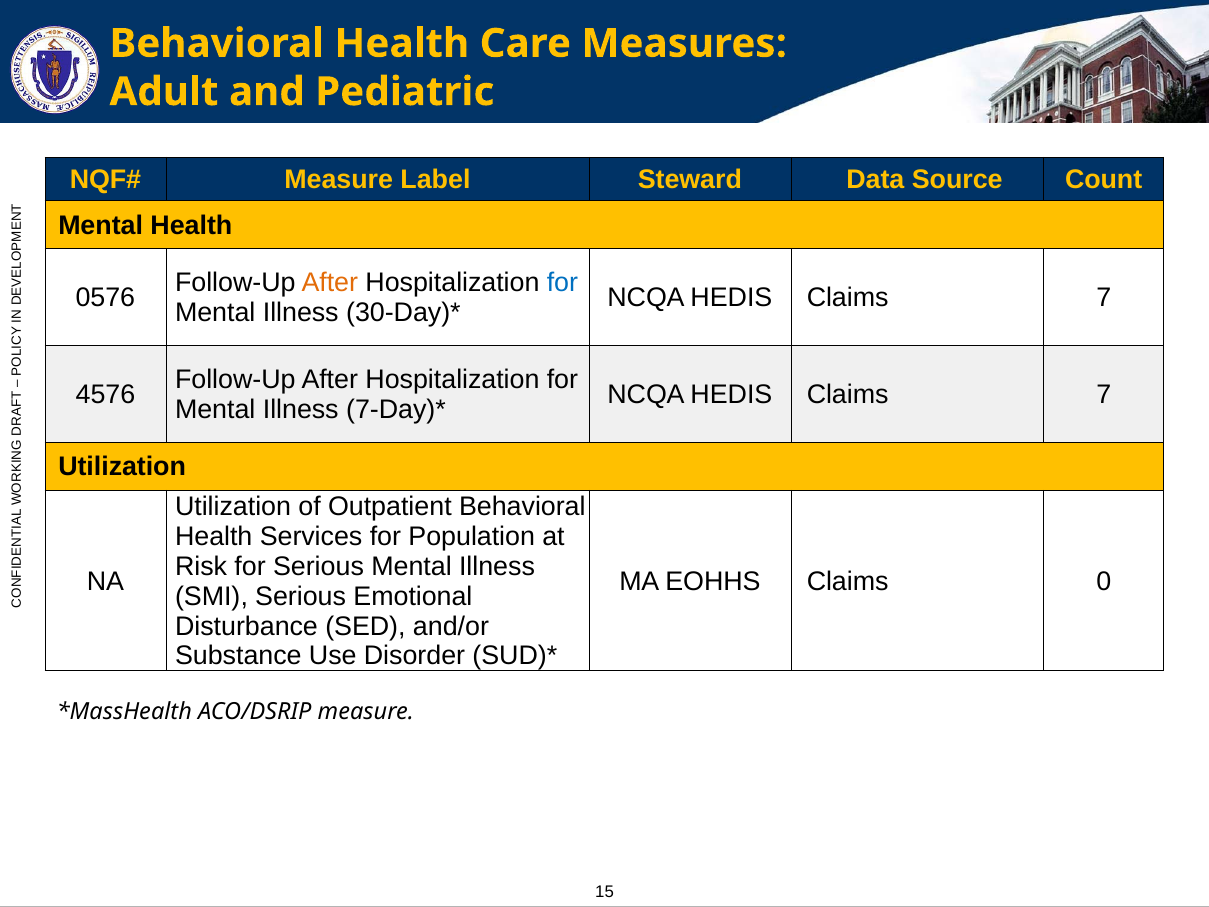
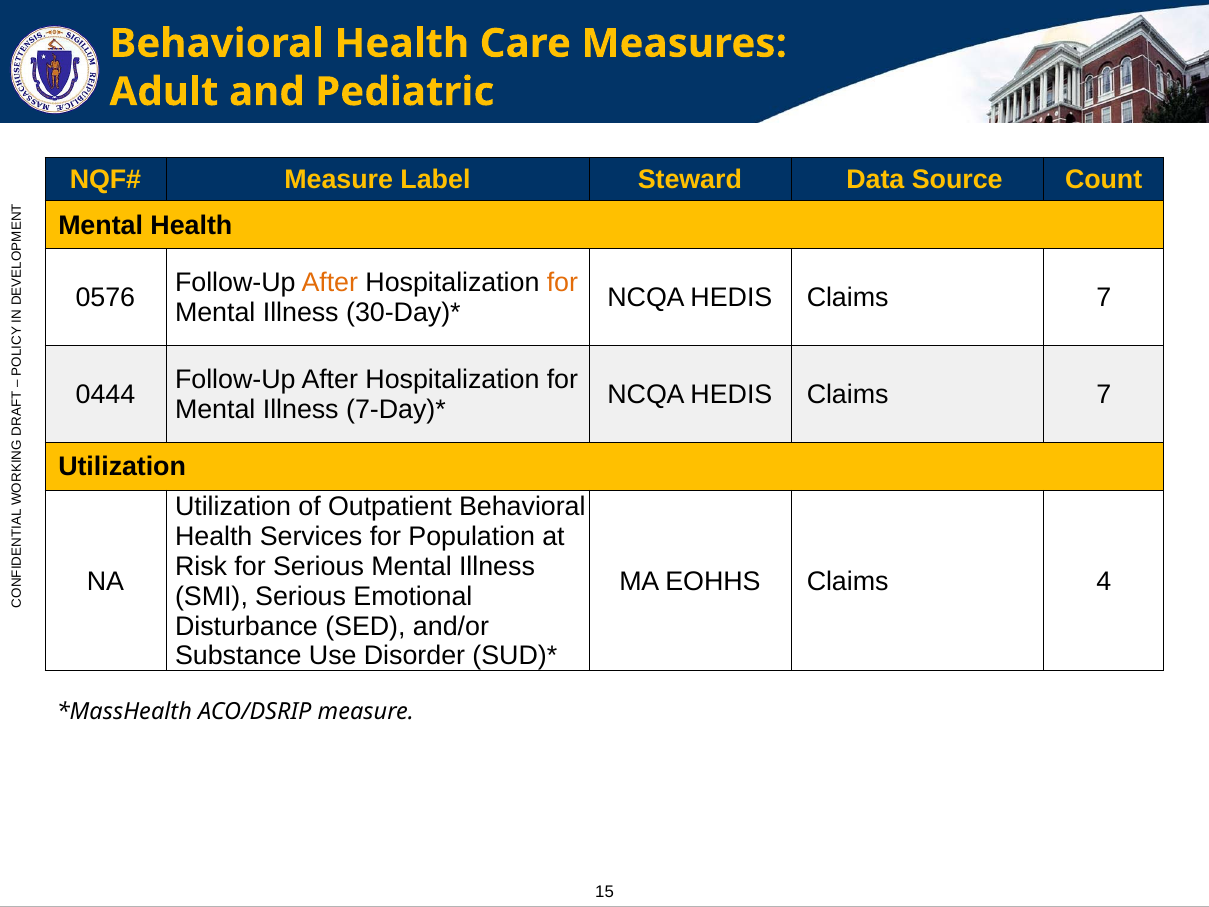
for colour: blue -> orange (562, 283)
4576: 4576 -> 0444 (105, 394)
0: 0 -> 4 (1104, 581)
